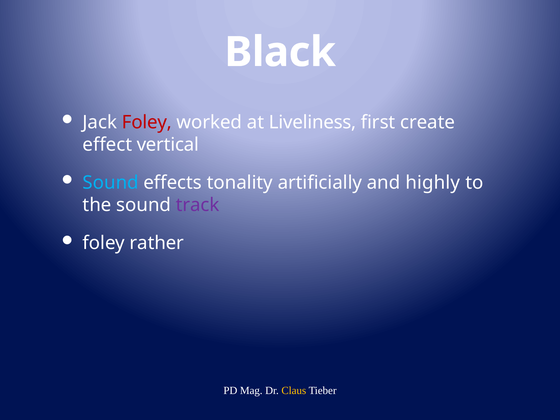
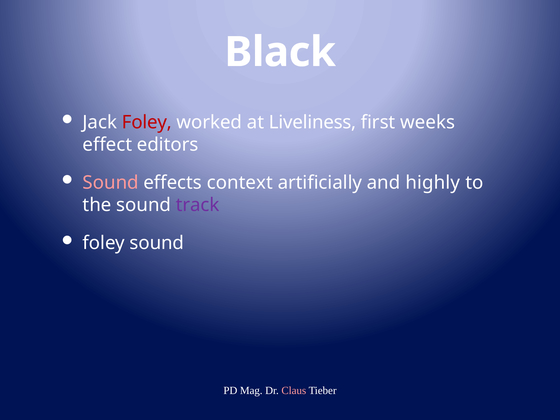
create: create -> weeks (428, 122)
vertical: vertical -> editors (168, 145)
Sound colour: light blue -> pink (111, 183)
tonality: tonality -> context (240, 183)
foley rather: rather -> sound (157, 243)
Claus colour: yellow -> pink (294, 391)
